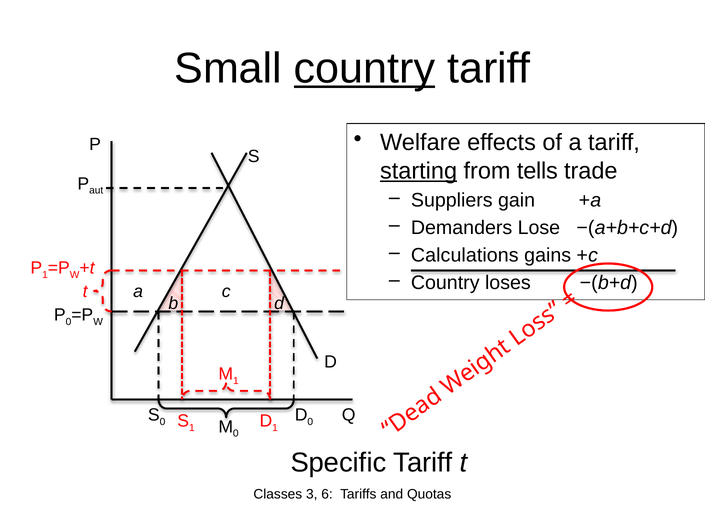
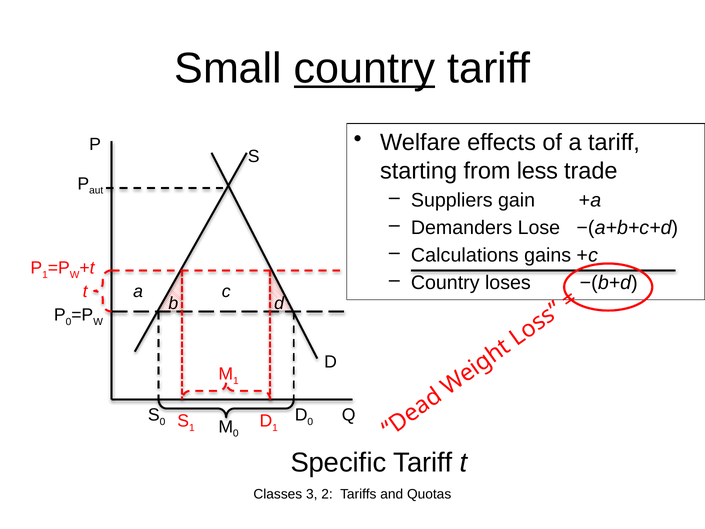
starting underline: present -> none (419, 171)
tells: tells -> less (537, 171)
6: 6 -> 2 (327, 494)
